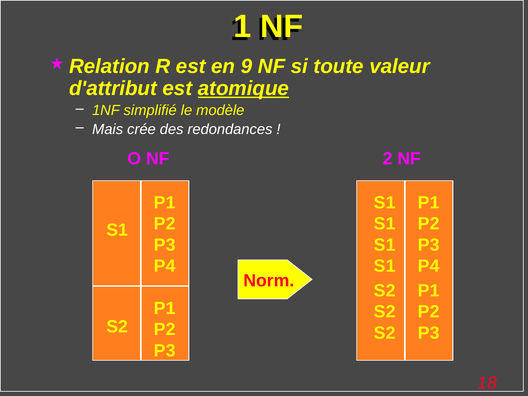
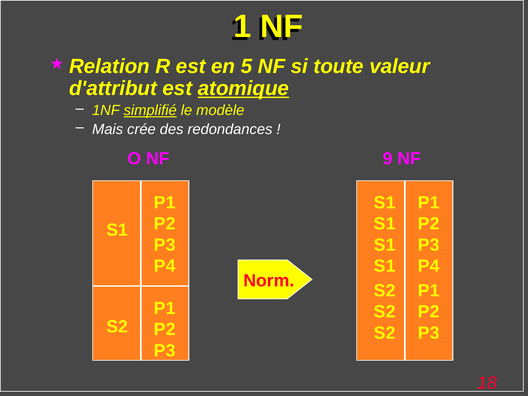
9: 9 -> 5 (247, 66)
simplifié underline: none -> present (150, 110)
2: 2 -> 9 (388, 159)
